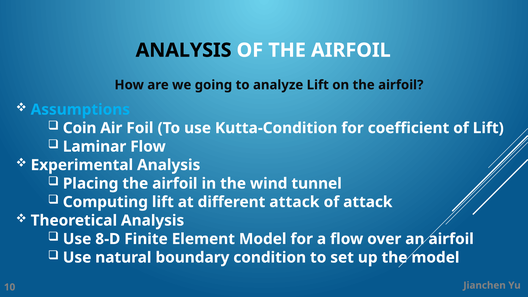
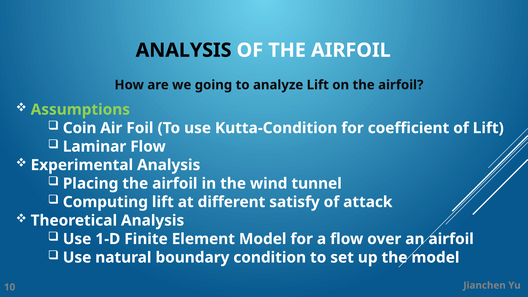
Assumptions colour: light blue -> light green (80, 110)
different attack: attack -> satisfy (294, 202)
8-D: 8-D -> 1-D (108, 239)
